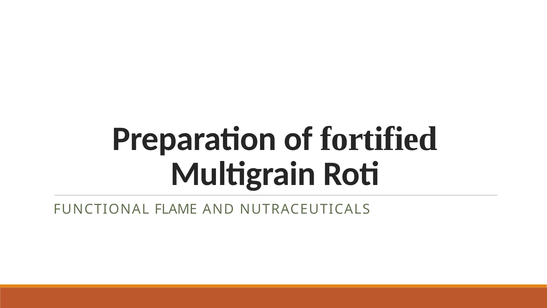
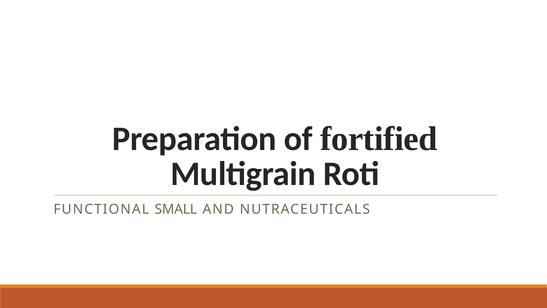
FLAME: FLAME -> SMALL (176, 209)
